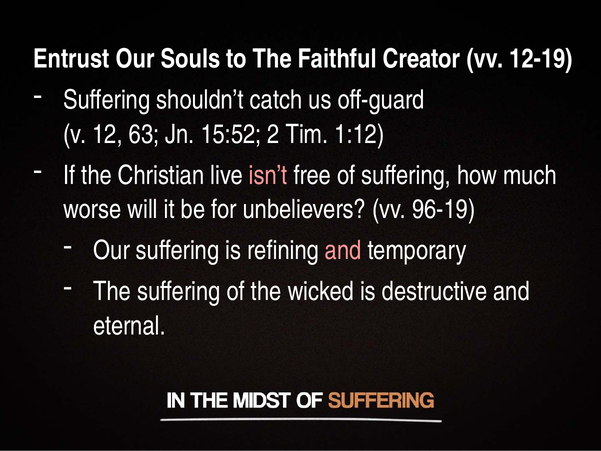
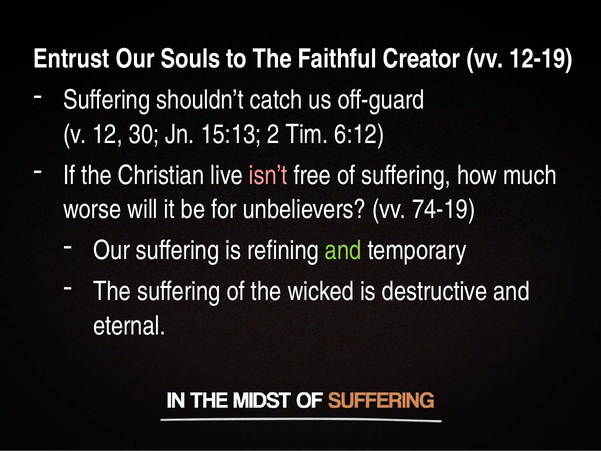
63: 63 -> 30 (144, 134)
15:52: 15:52 -> 15:13 (231, 134)
1:12: 1:12 -> 6:12 (359, 134)
96-19: 96-19 -> 74-19 (444, 210)
and colour: pink -> light green (343, 251)
